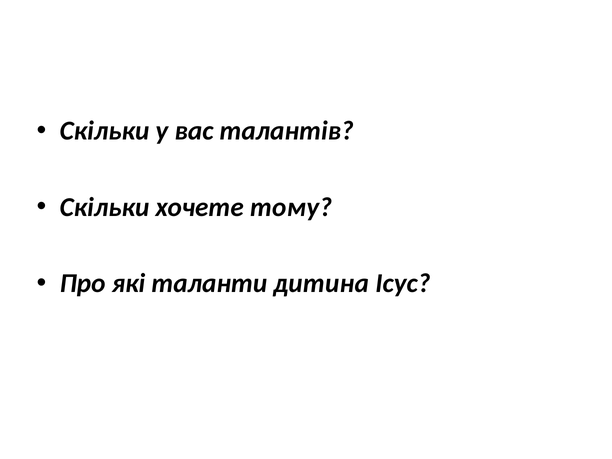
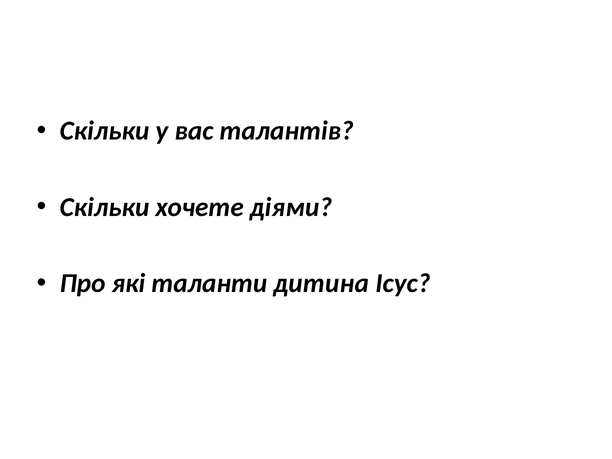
тому: тому -> діями (291, 207)
